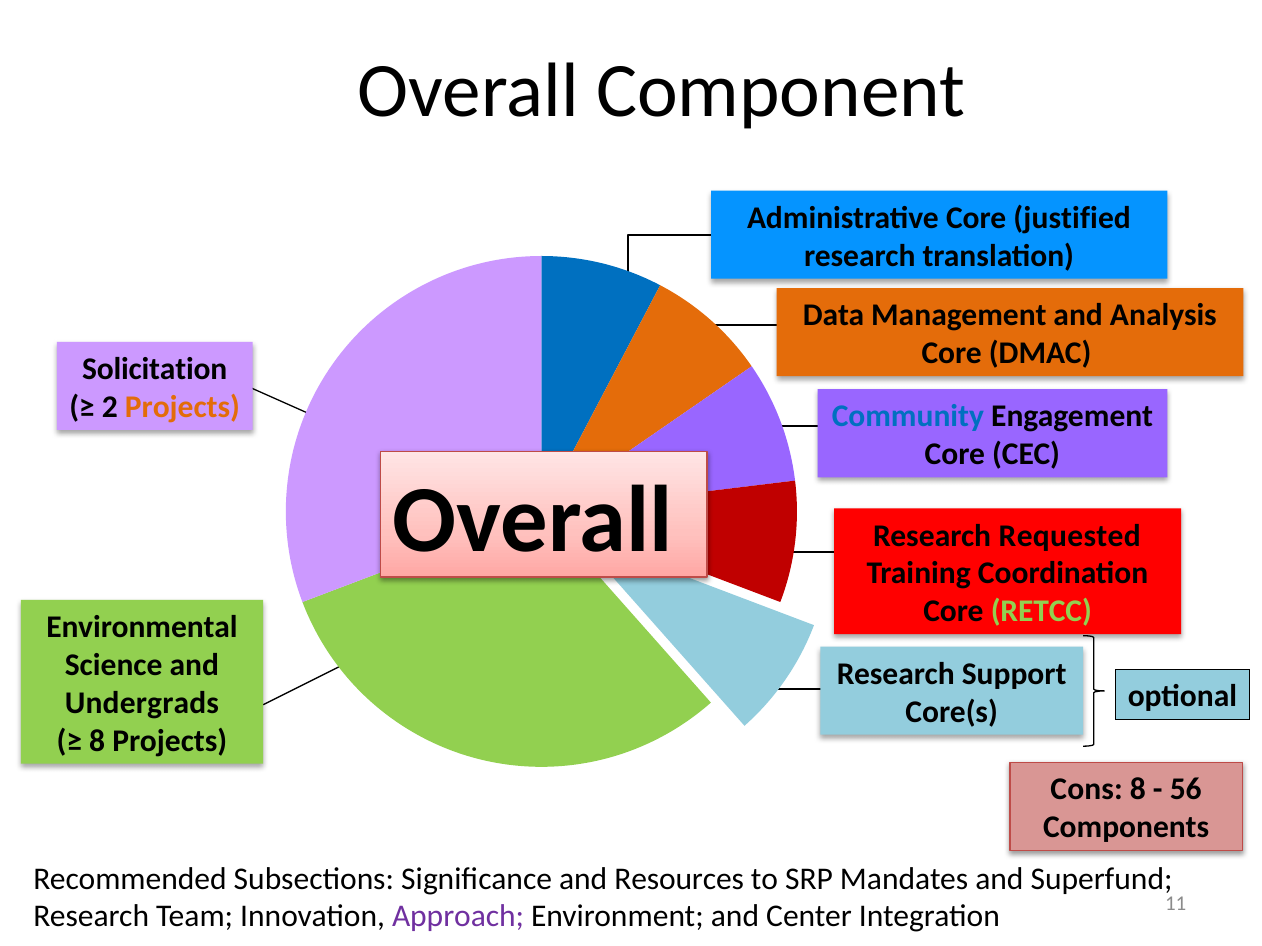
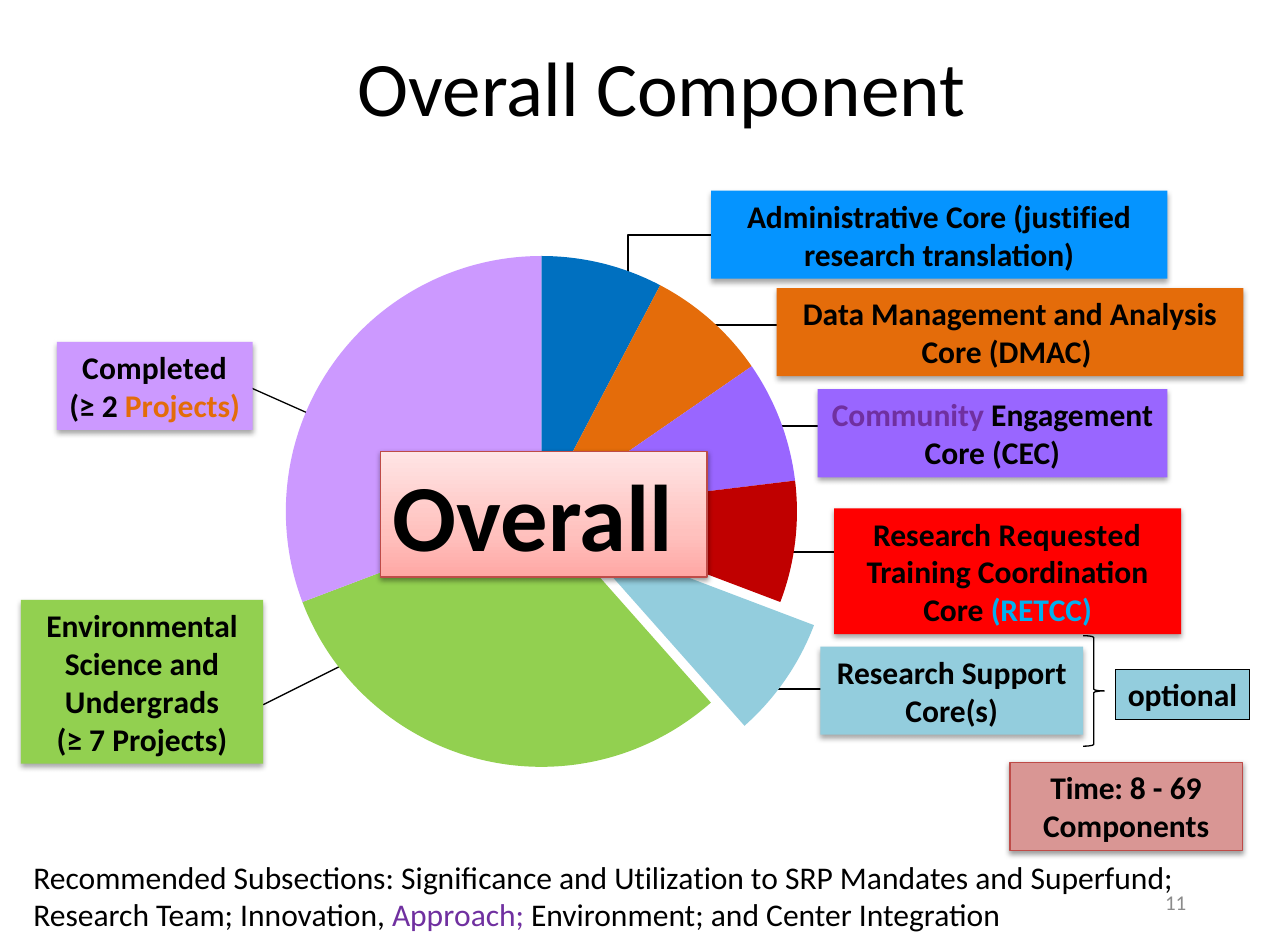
Solicitation: Solicitation -> Completed (155, 369)
Community colour: blue -> purple (908, 417)
RETCC colour: light green -> light blue (1041, 612)
8: 8 -> 7 (97, 741)
Cons: Cons -> Time (1087, 790)
56: 56 -> 69 (1186, 790)
Resources: Resources -> Utilization (679, 879)
